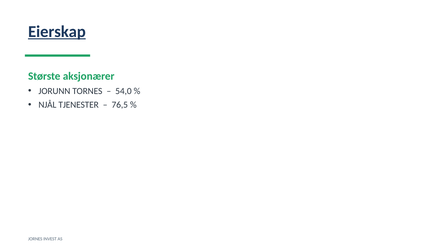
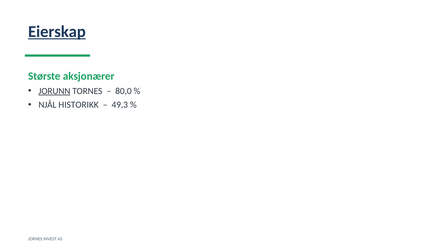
JORUNN underline: none -> present (54, 91)
54,0: 54,0 -> 80,0 (123, 91)
TJENESTER: TJENESTER -> HISTORIKK (79, 105)
76,5: 76,5 -> 49,3 (120, 105)
